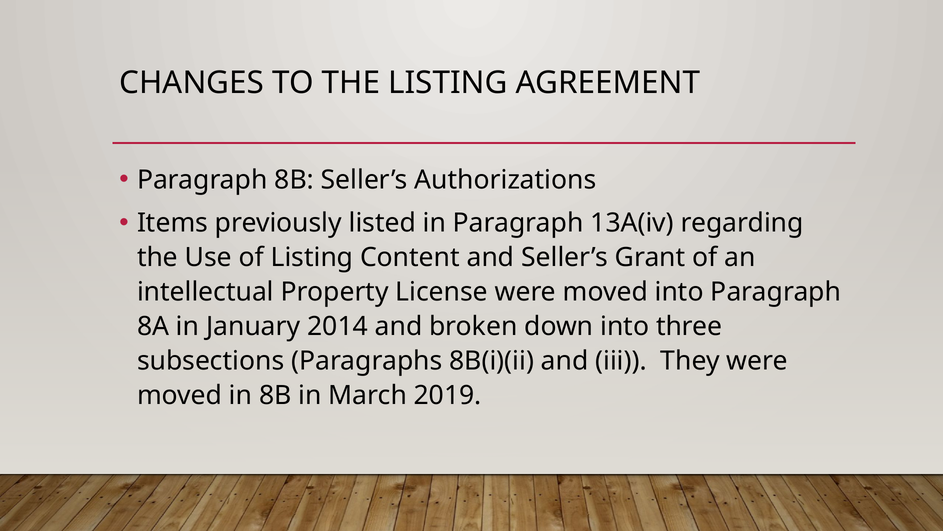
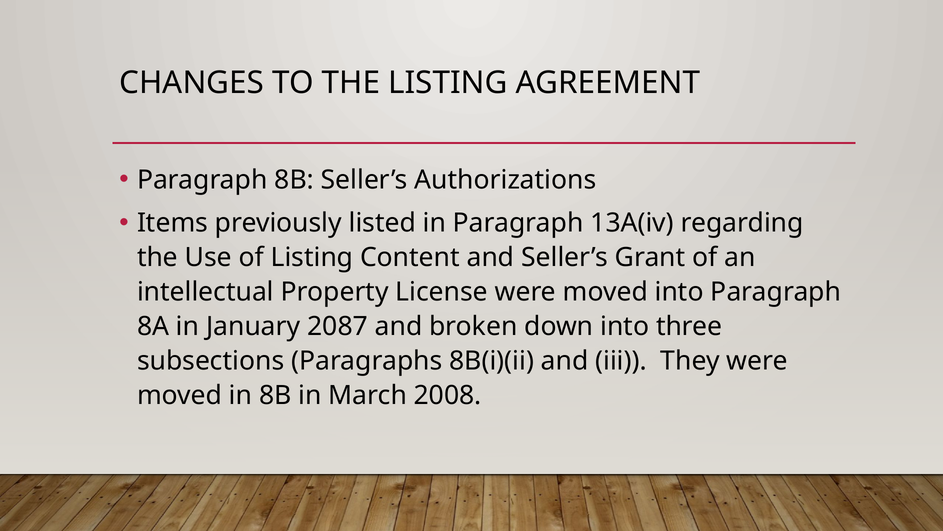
2014: 2014 -> 2087 (338, 326)
2019: 2019 -> 2008 (448, 395)
